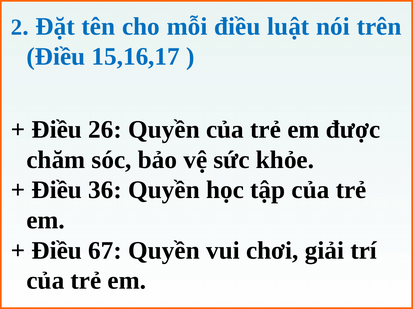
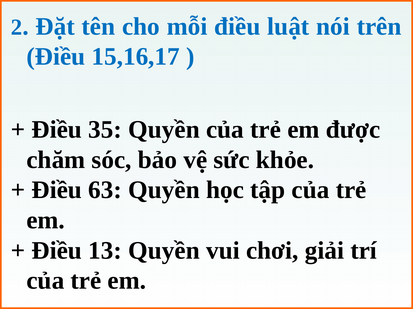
26: 26 -> 35 (105, 130)
36: 36 -> 63 (105, 190)
67: 67 -> 13 (105, 251)
